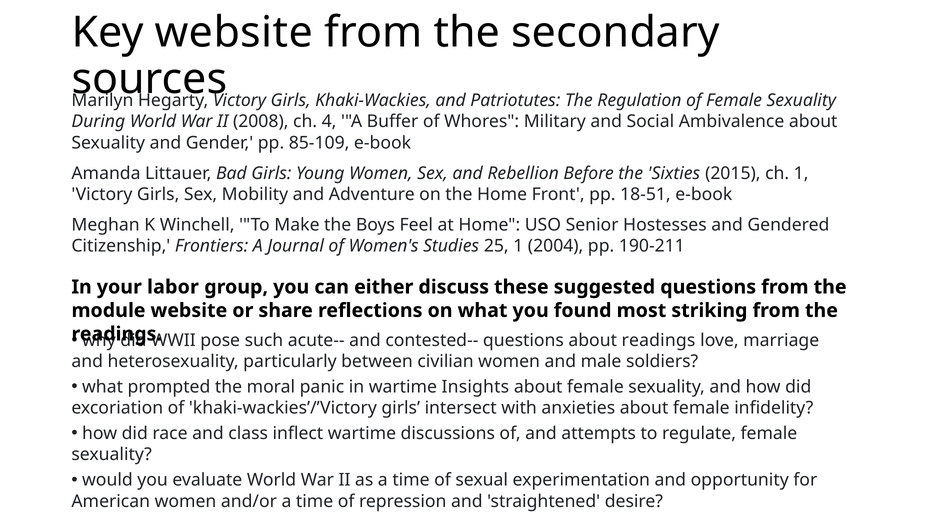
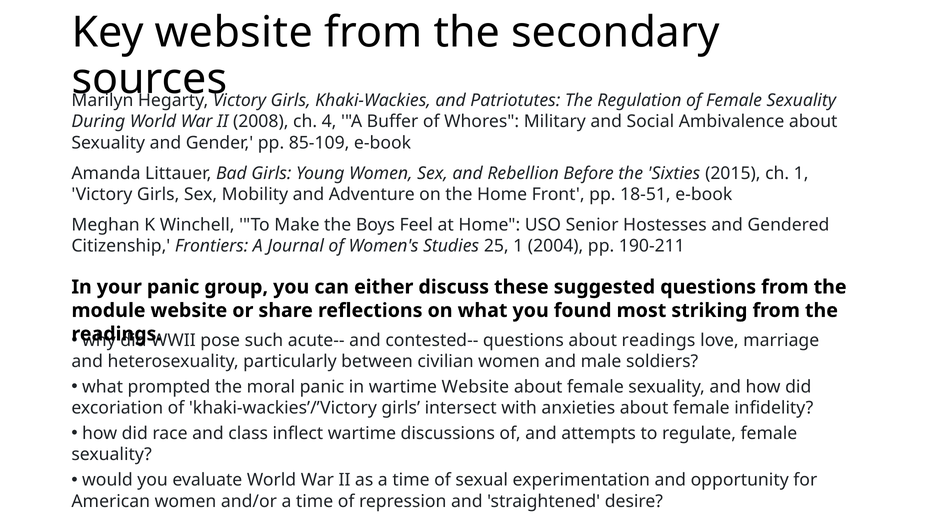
your labor: labor -> panic (173, 287)
wartime Insights: Insights -> Website (475, 387)
